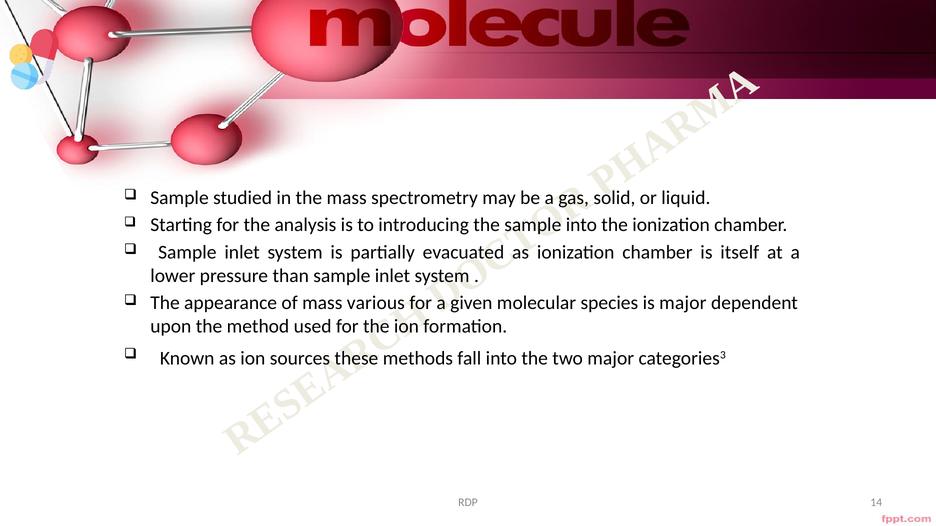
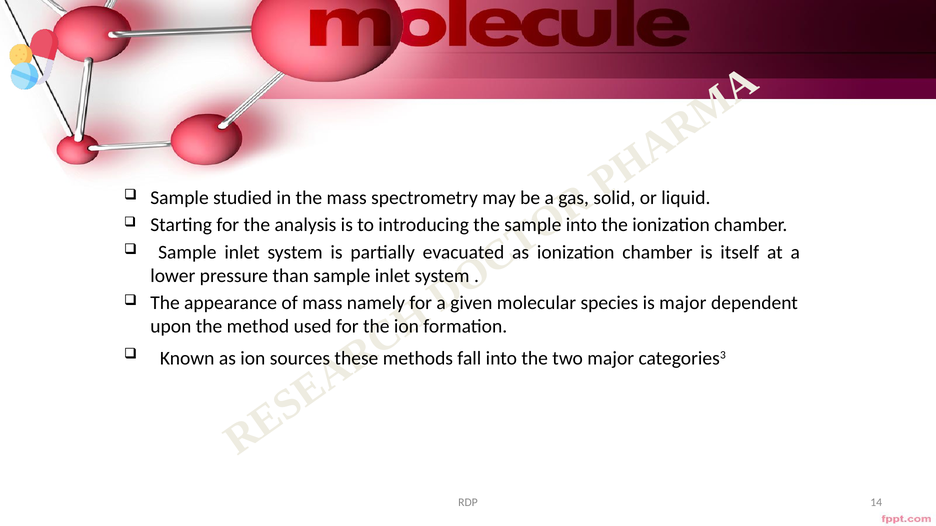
various: various -> namely (376, 303)
